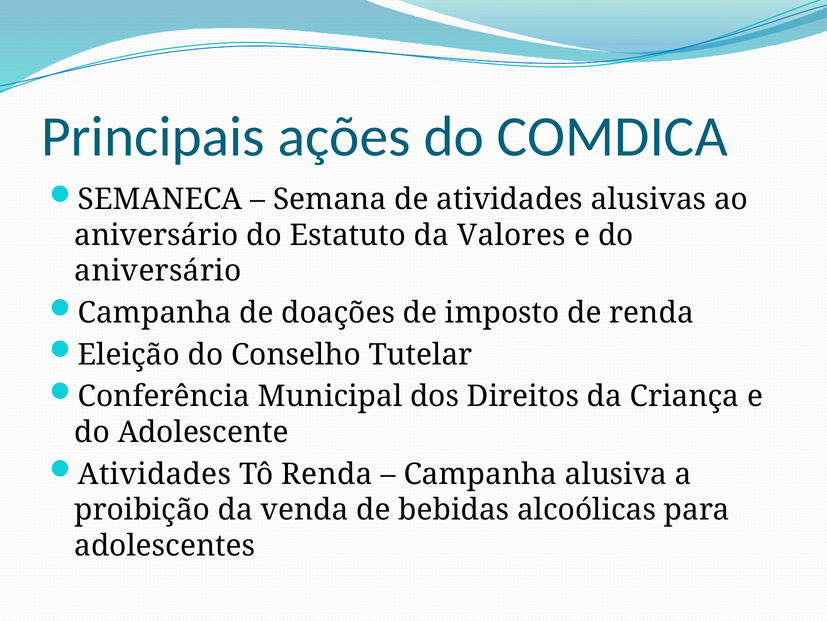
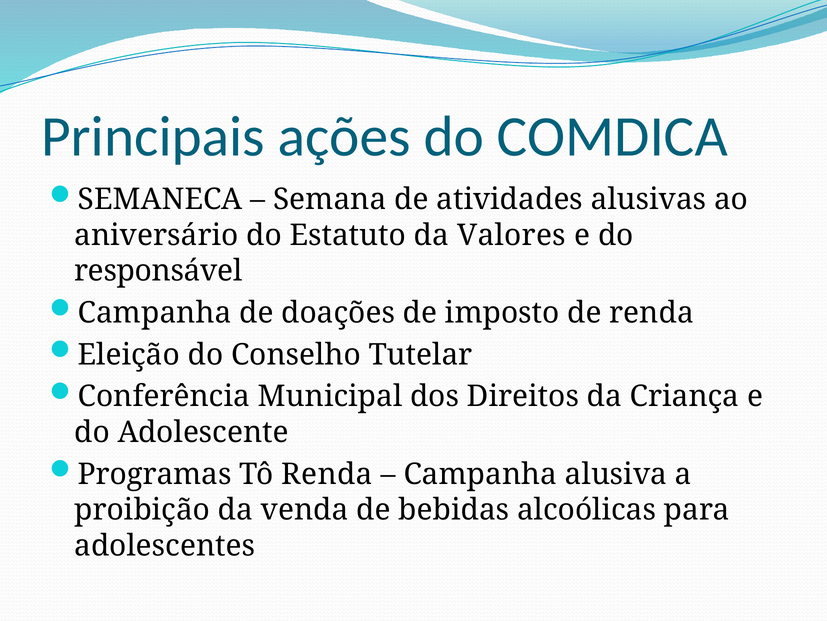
aniversário: aniversário -> responsável (158, 271)
Atividades: Atividades -> Programas (155, 474)
